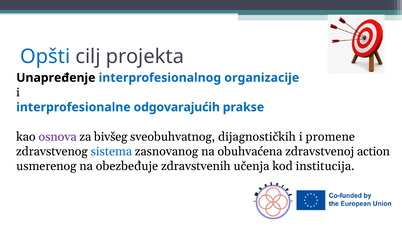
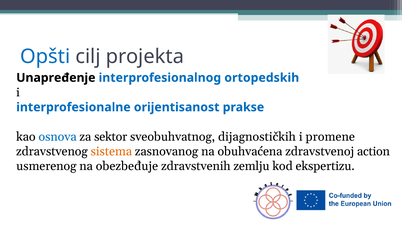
organizacije: organizacije -> ortopedskih (262, 78)
odgovarajućih: odgovarajućih -> orijentisanost (177, 107)
osnova colour: purple -> blue (58, 137)
bivšeg: bivšeg -> sektor (111, 137)
sistema colour: blue -> orange (111, 152)
učenja: učenja -> zemlju (252, 166)
institucija: institucija -> ekspertizu (325, 166)
